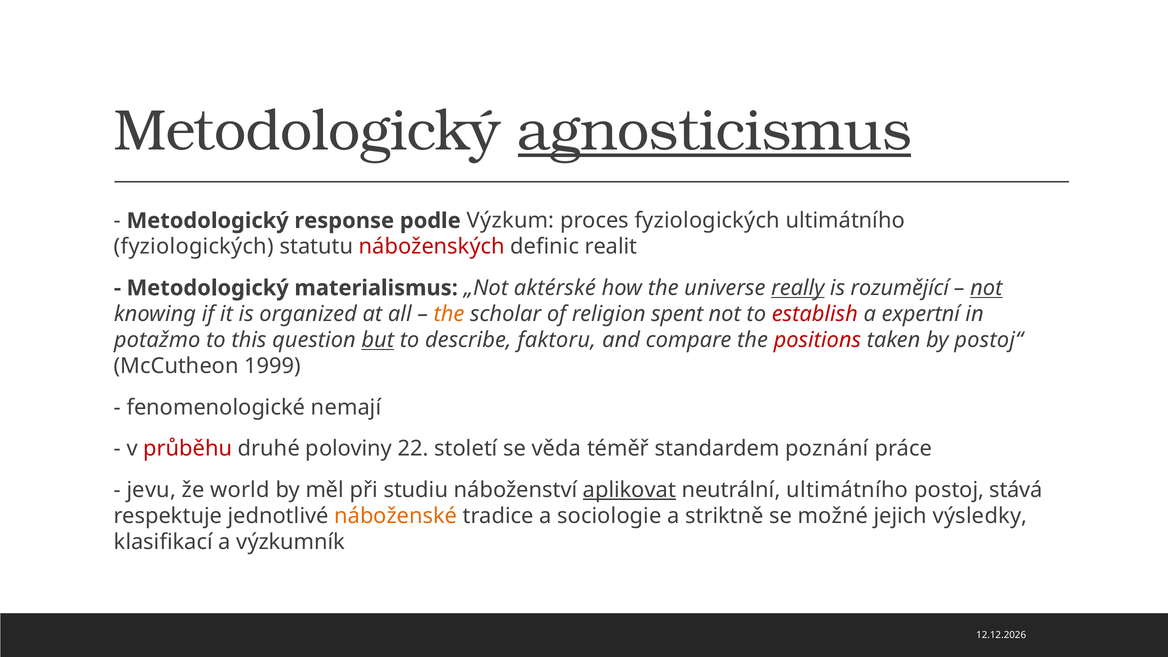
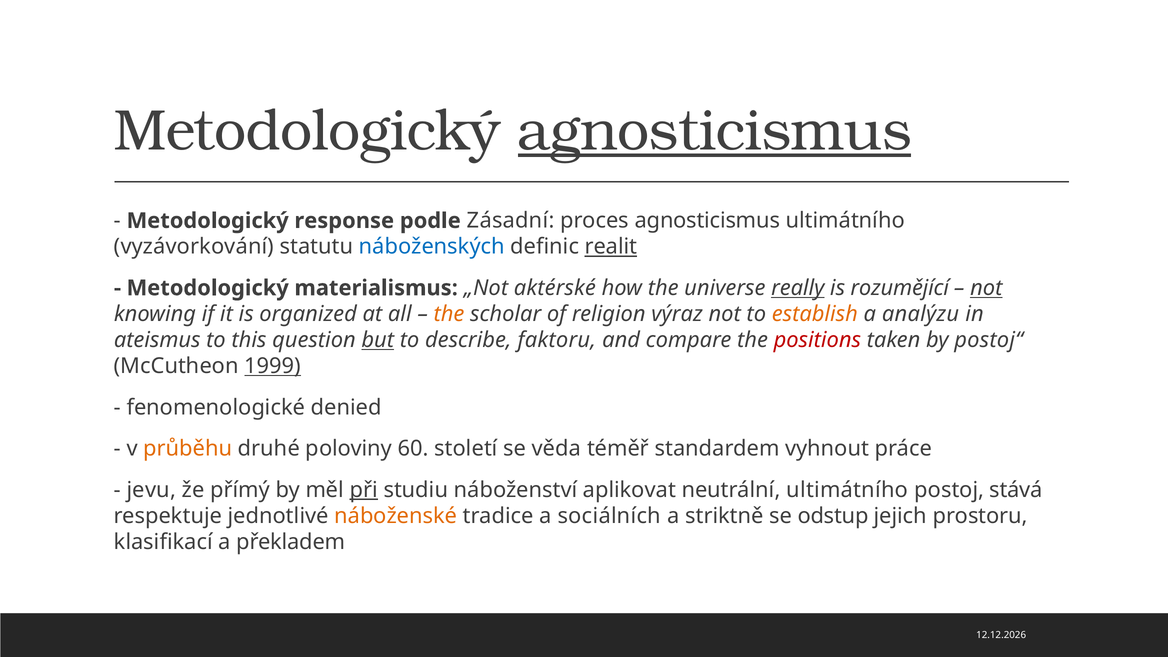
Výzkum: Výzkum -> Zásadní (511, 221)
proces fyziologických: fyziologických -> agnosticismus (707, 221)
fyziologických: fyziologických -> vyzávorkování (194, 247)
náboženských colour: red -> blue (432, 247)
realit underline: none -> present (611, 247)
spent: spent -> výraz (677, 314)
establish colour: red -> orange (815, 314)
expertní: expertní -> analýzu (921, 314)
potažmo: potažmo -> ateismus (157, 340)
1999 underline: none -> present (273, 366)
nemají: nemají -> denied (346, 407)
průběhu colour: red -> orange (188, 449)
22: 22 -> 60 (413, 449)
poznání: poznání -> vyhnout (827, 449)
world: world -> přímý (240, 490)
při underline: none -> present (364, 490)
aplikovat underline: present -> none (629, 490)
sociologie: sociologie -> sociálních (609, 516)
možné: možné -> odstup (833, 516)
výsledky: výsledky -> prostoru (980, 516)
výzkumník: výzkumník -> překladem (291, 542)
